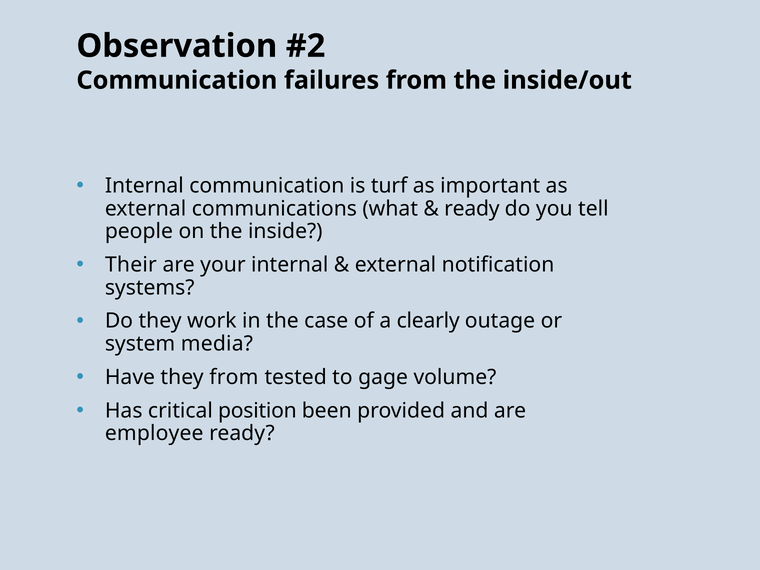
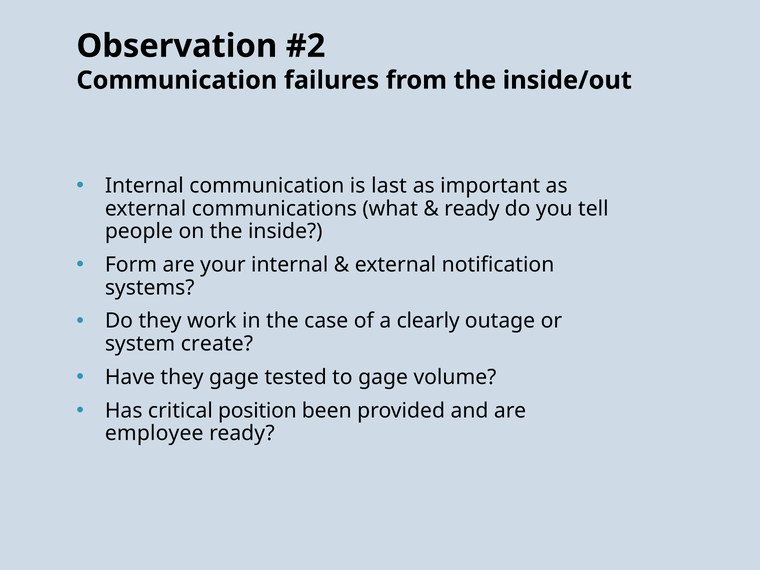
turf: turf -> last (389, 186)
Their: Their -> Form (131, 265)
media: media -> create (217, 344)
they from: from -> gage (234, 377)
